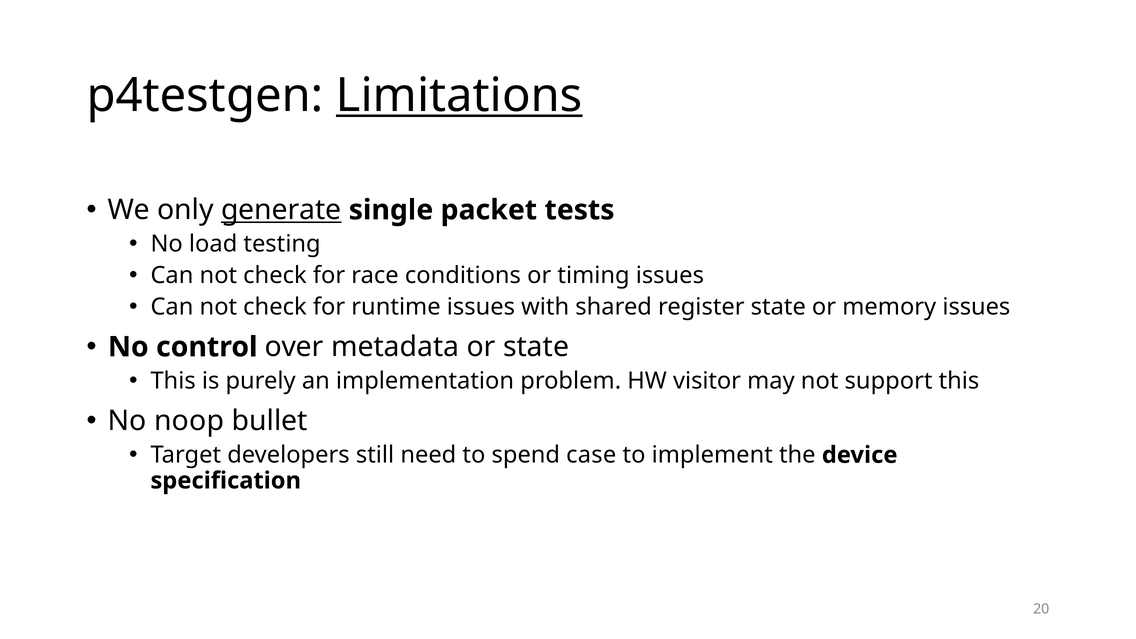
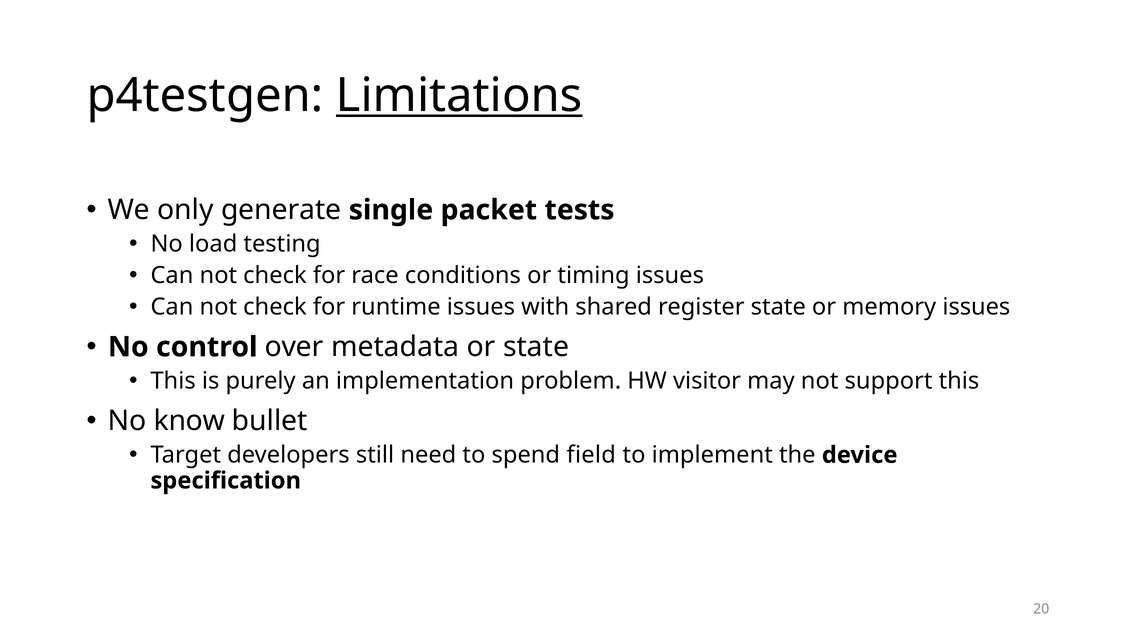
generate underline: present -> none (281, 210)
noop: noop -> know (189, 421)
case: case -> field (591, 455)
